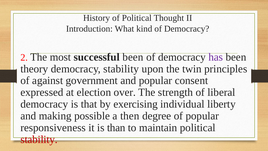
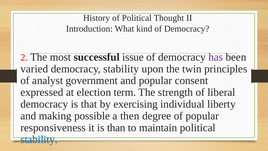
successful been: been -> issue (133, 57)
theory: theory -> varied (34, 69)
against: against -> analyst (48, 80)
over: over -> term (125, 92)
stability colour: red -> blue (39, 139)
